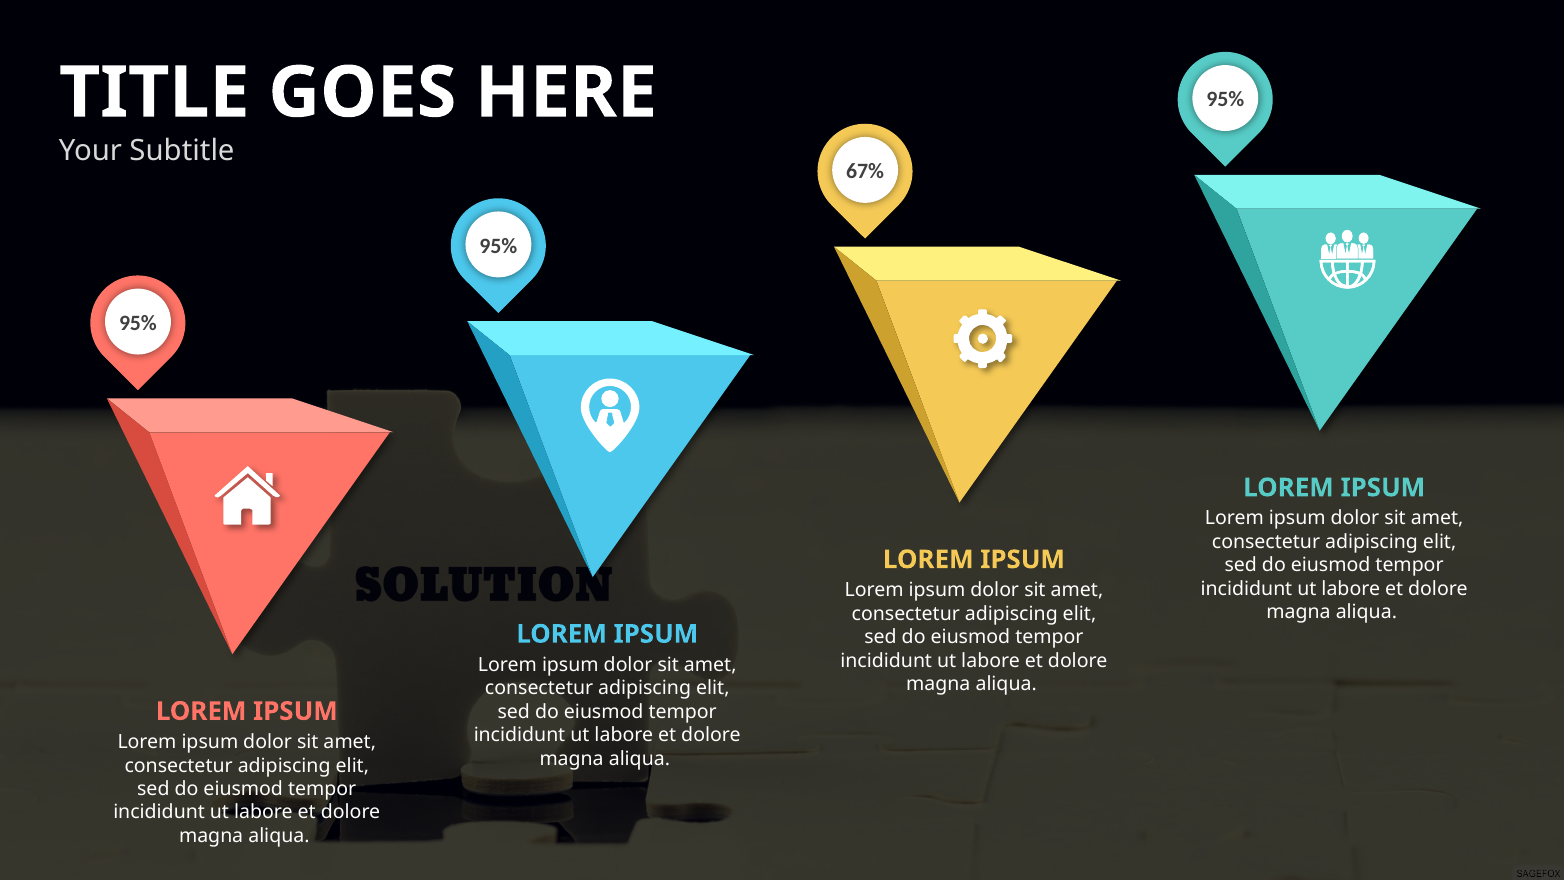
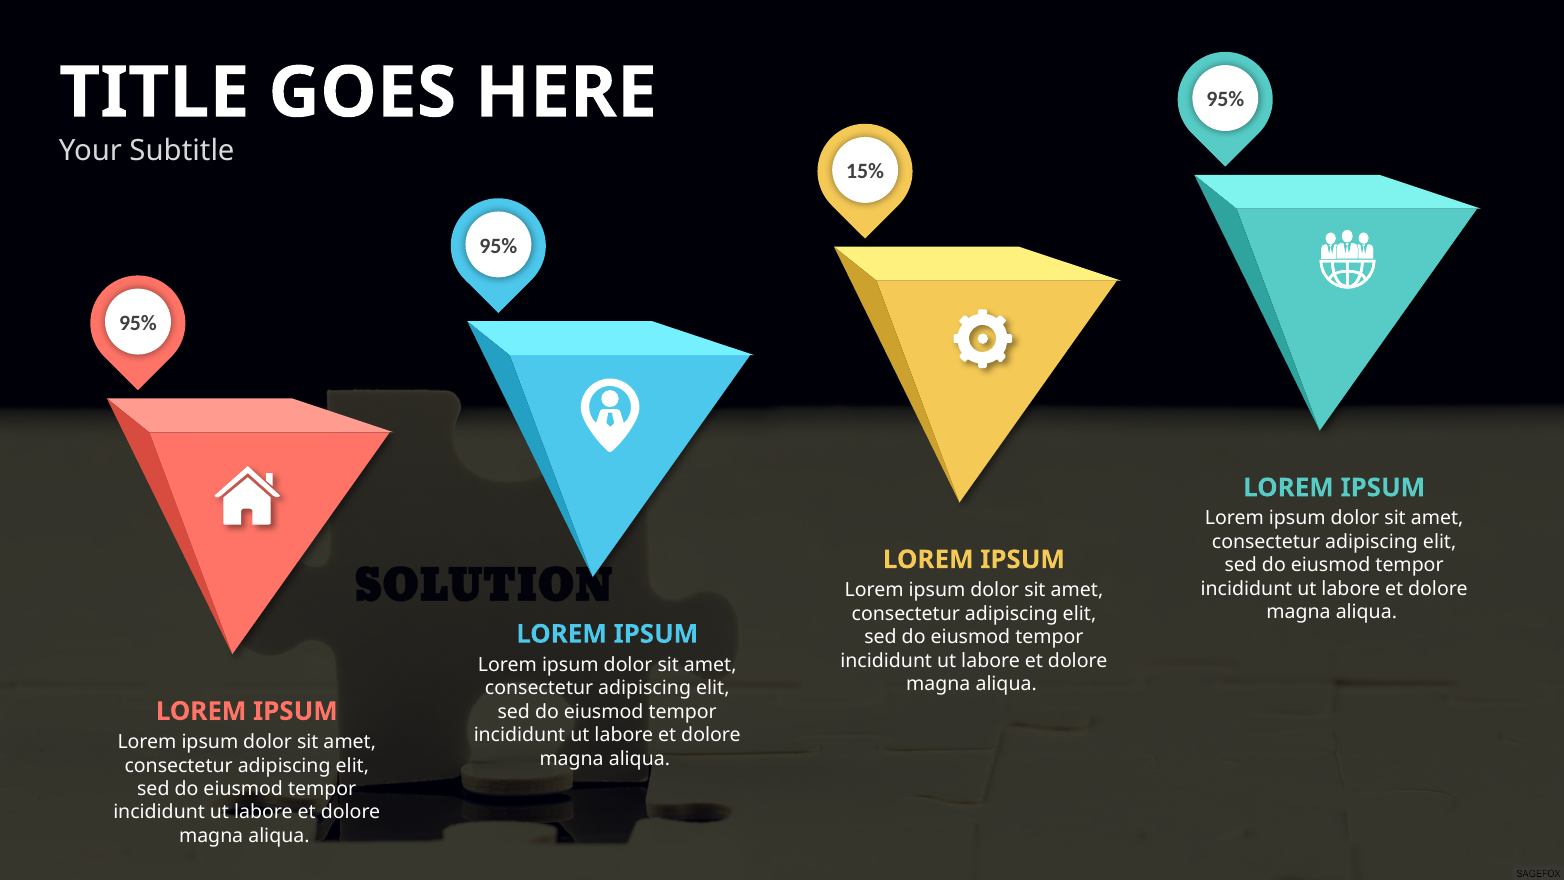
67%: 67% -> 15% (865, 171)
